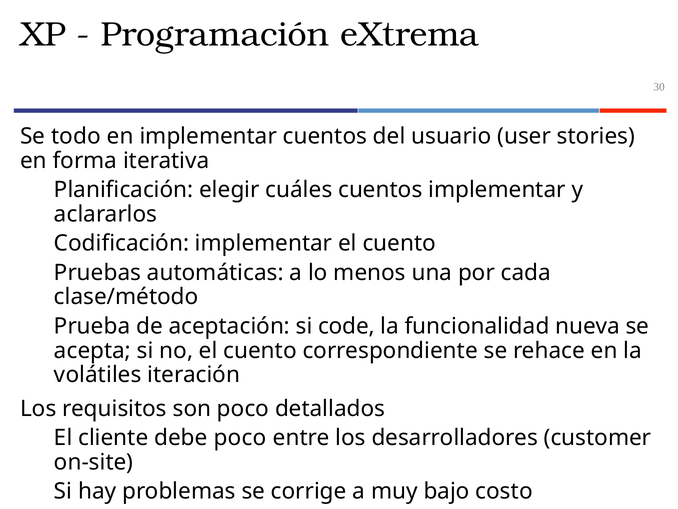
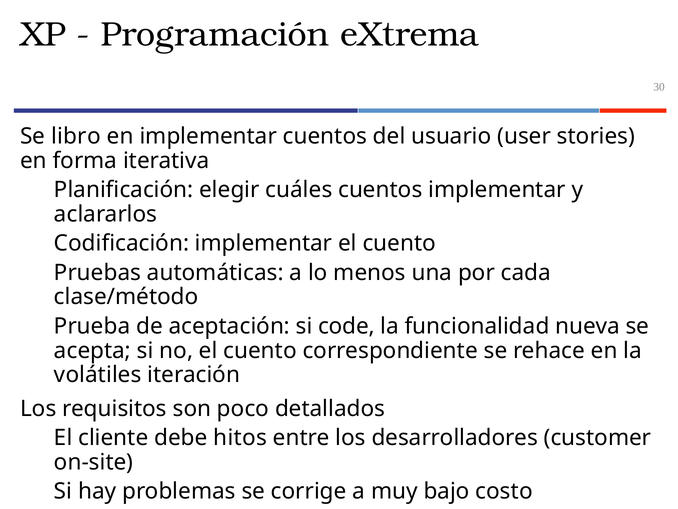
todo: todo -> libro (76, 136)
debe poco: poco -> hitos (240, 438)
